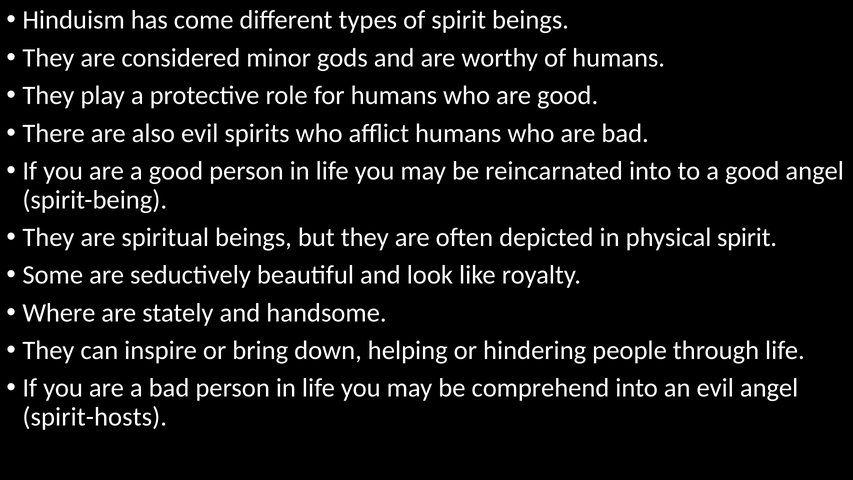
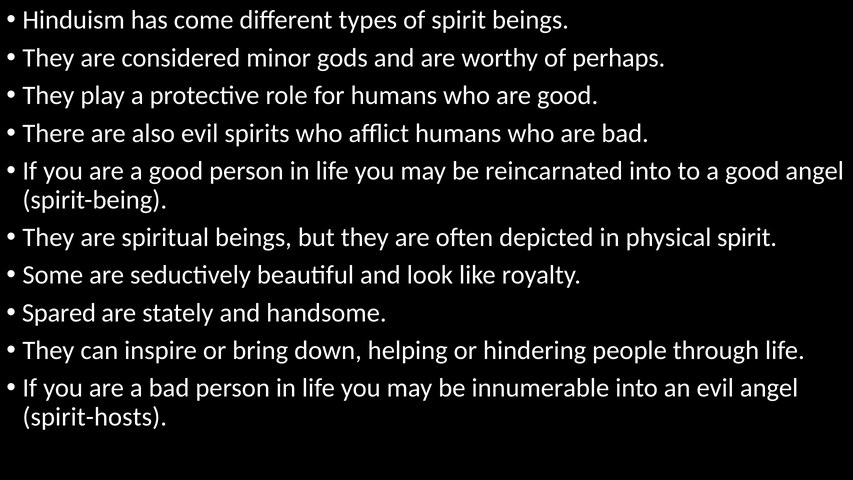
of humans: humans -> perhaps (619, 58)
Where: Where -> Spared (59, 313)
comprehend: comprehend -> innumerable (540, 388)
